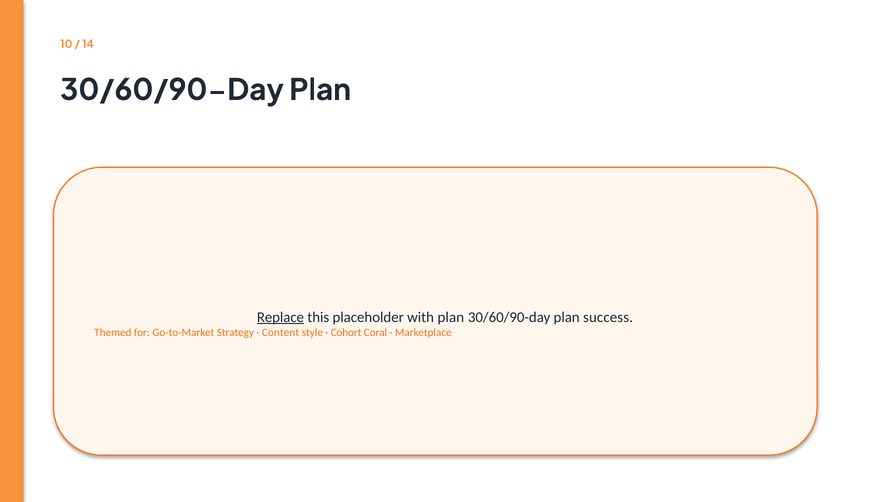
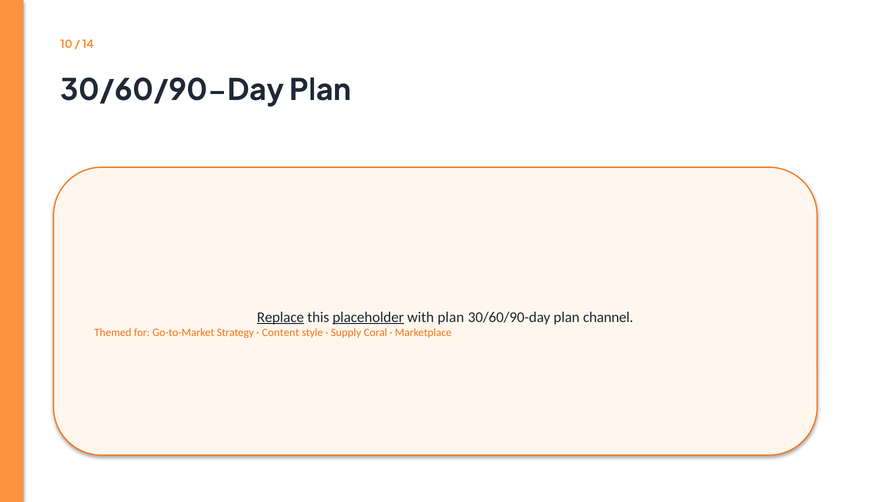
placeholder underline: none -> present (368, 317)
success: success -> channel (608, 317)
Cohort: Cohort -> Supply (346, 333)
